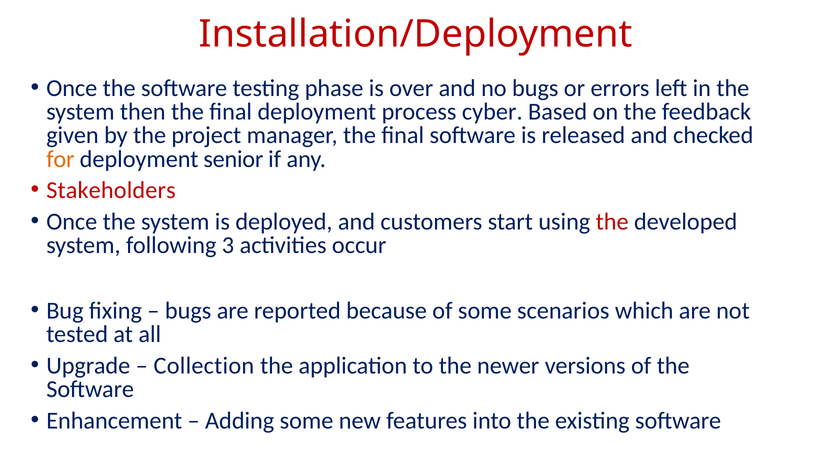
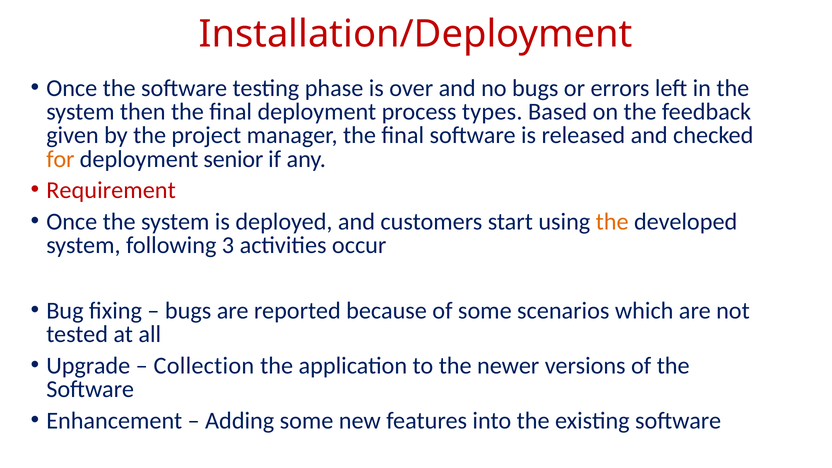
cyber: cyber -> types (492, 112)
Stakeholders: Stakeholders -> Requirement (111, 190)
the colour: red -> orange (612, 222)
